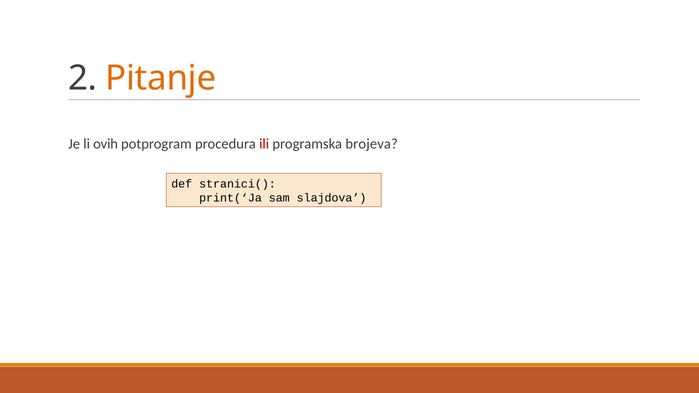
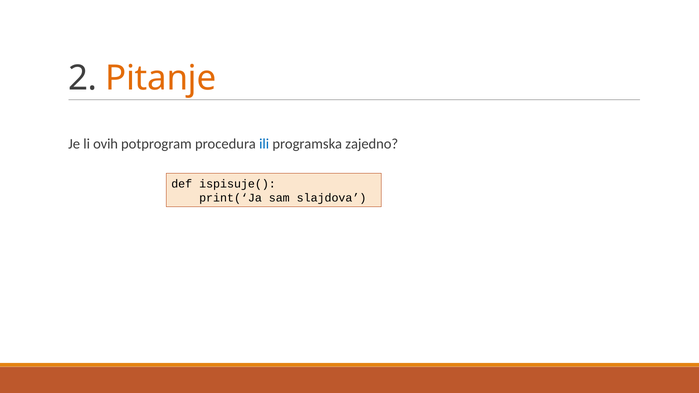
ili colour: red -> blue (264, 144)
brojeva: brojeva -> zajedno (372, 144)
stranici(: stranici( -> ispisuje( (238, 184)
